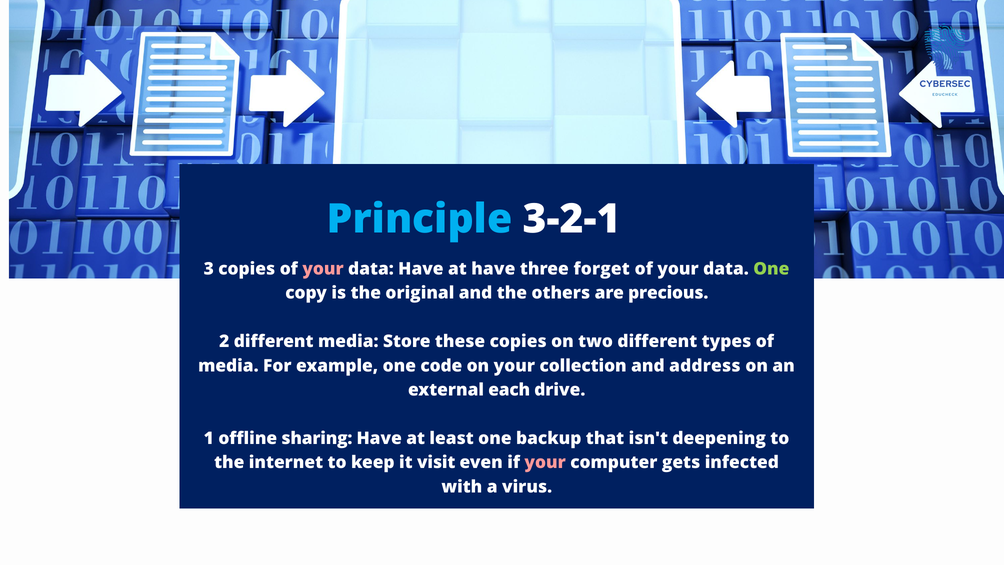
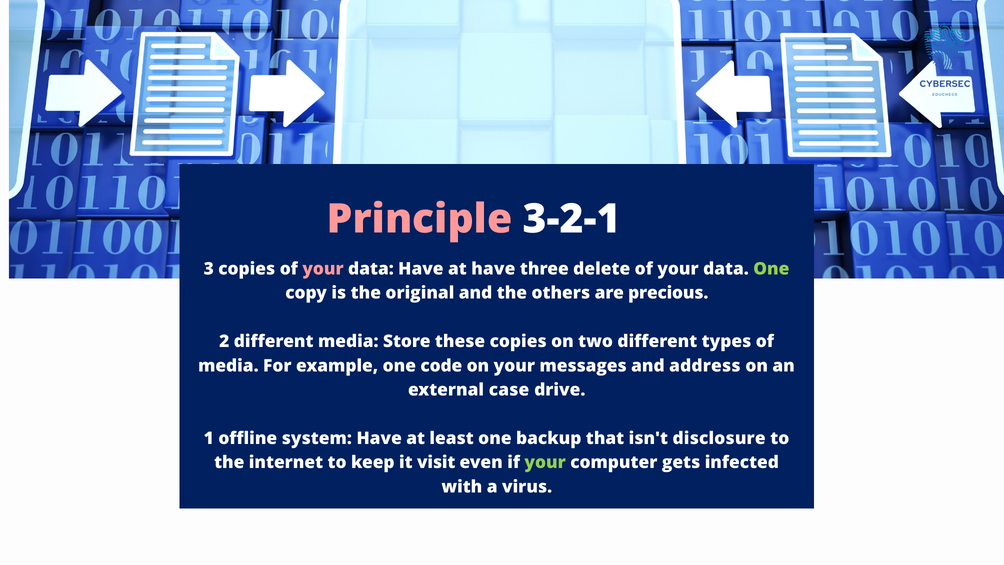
Principle colour: light blue -> pink (420, 219)
forget: forget -> delete (602, 269)
collection: collection -> messages (583, 366)
each: each -> case (509, 390)
sharing: sharing -> system (317, 438)
deepening: deepening -> disclosure (719, 438)
your colour: pink -> light green (545, 463)
